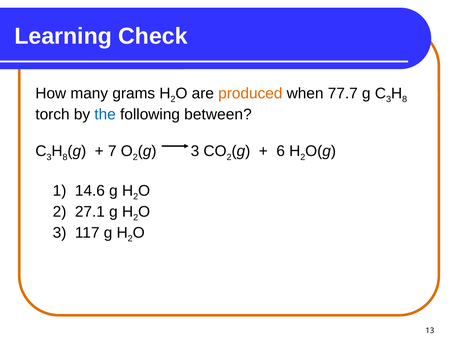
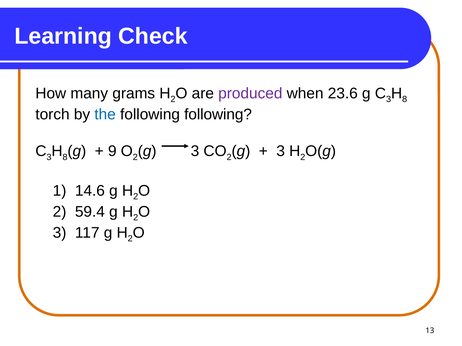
produced colour: orange -> purple (250, 93)
77.7: 77.7 -> 23.6 (343, 93)
following between: between -> following (218, 115)
7: 7 -> 9 (112, 151)
6: 6 -> 3 (281, 151)
27.1: 27.1 -> 59.4 (90, 212)
